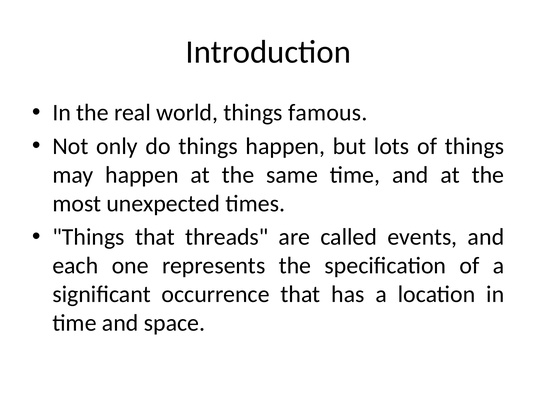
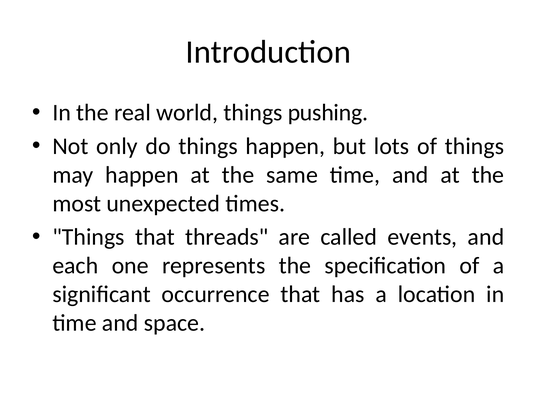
famous: famous -> pushing (328, 113)
